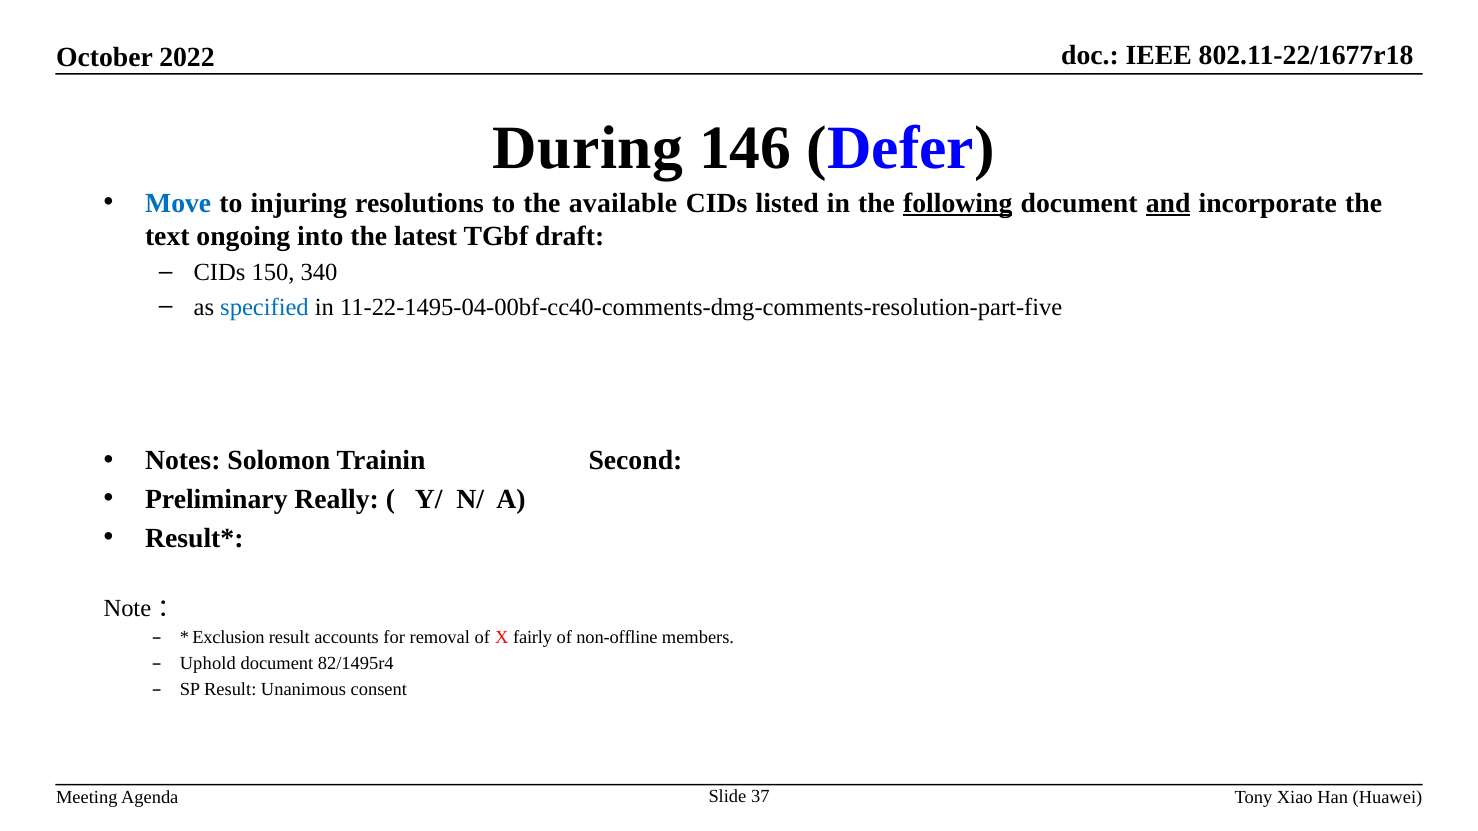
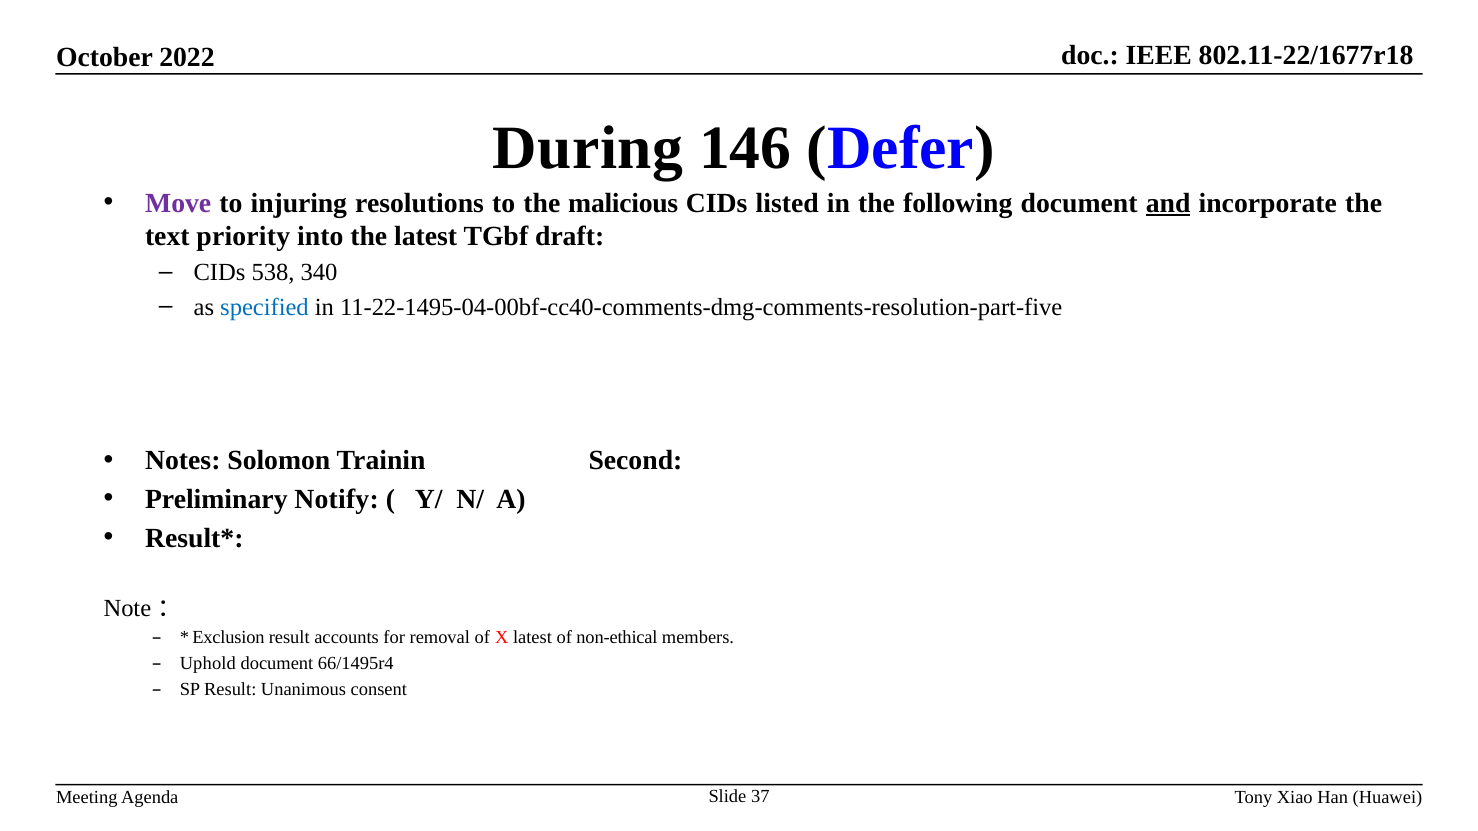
Move colour: blue -> purple (178, 203)
available: available -> malicious (623, 203)
following underline: present -> none (958, 203)
ongoing: ongoing -> priority (243, 237)
150: 150 -> 538 (273, 273)
Really: Really -> Notify (337, 500)
X fairly: fairly -> latest (532, 638)
non-offline: non-offline -> non-ethical (617, 638)
82/1495r4: 82/1495r4 -> 66/1495r4 (356, 664)
